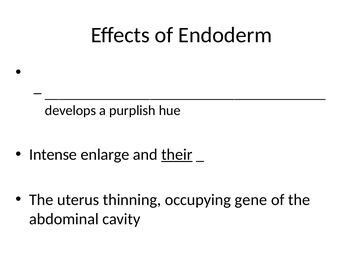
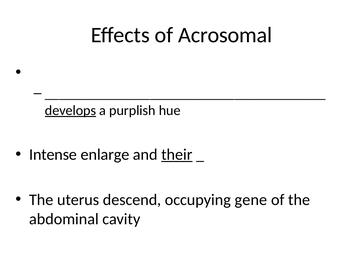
Endoderm: Endoderm -> Acrosomal (225, 35)
develops underline: none -> present (71, 111)
thinning: thinning -> descend (132, 200)
